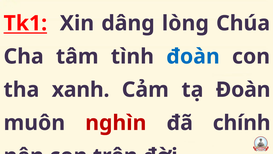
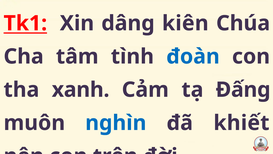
lòng: lòng -> kiên (185, 23)
tạ Đoàn: Đoàn -> Đấng (243, 89)
nghìn colour: red -> blue (116, 123)
chính: chính -> khiết (241, 123)
